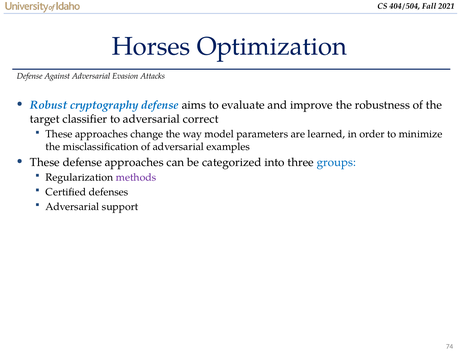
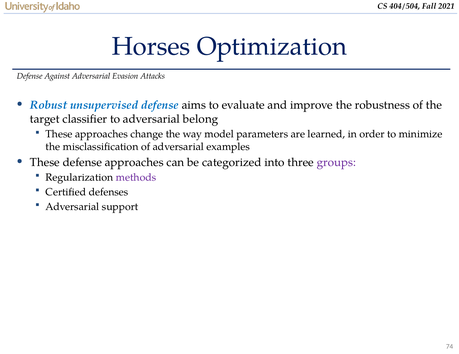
cryptography: cryptography -> unsupervised (104, 105)
correct: correct -> belong (201, 119)
groups colour: blue -> purple (336, 163)
